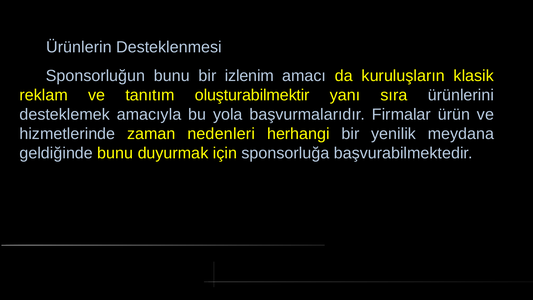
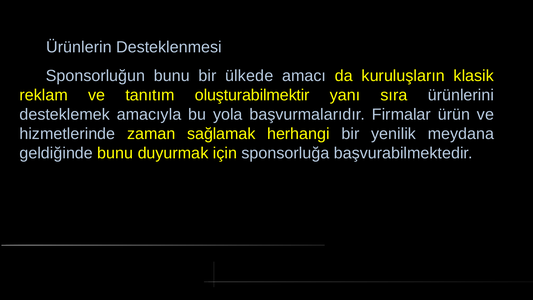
izlenim: izlenim -> ülkede (249, 76)
nedenleri: nedenleri -> sağlamak (221, 134)
